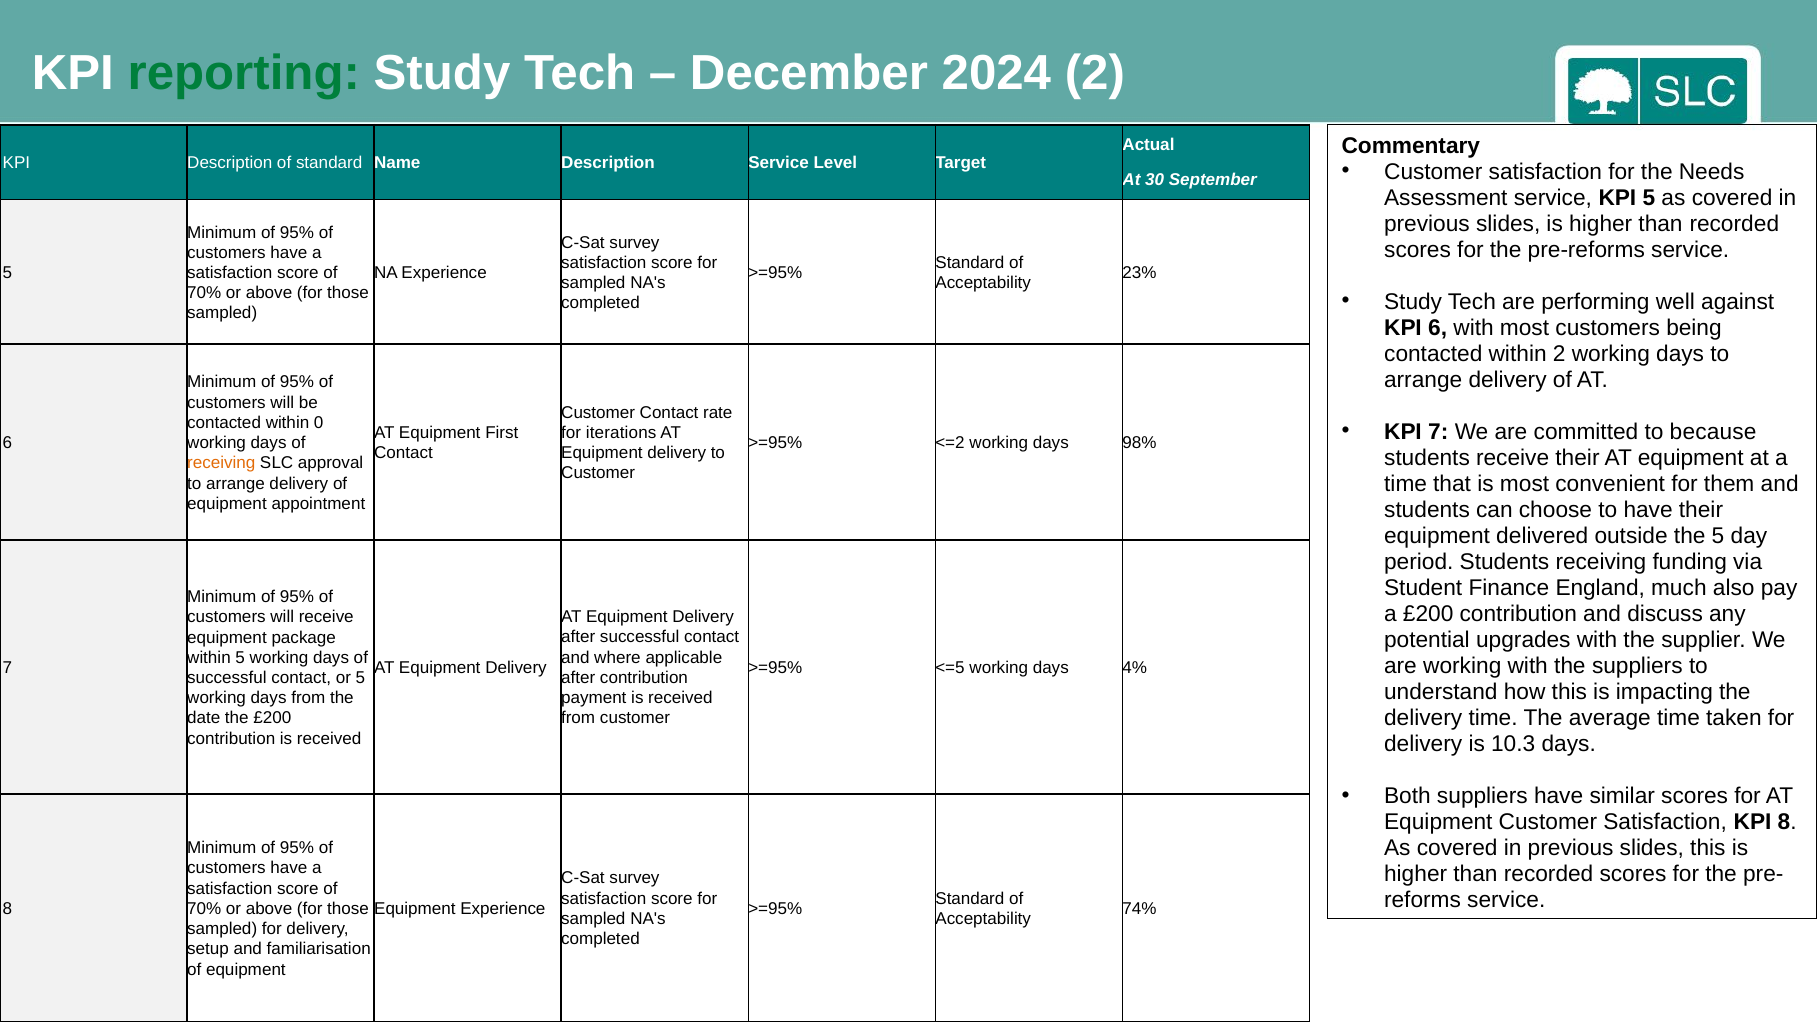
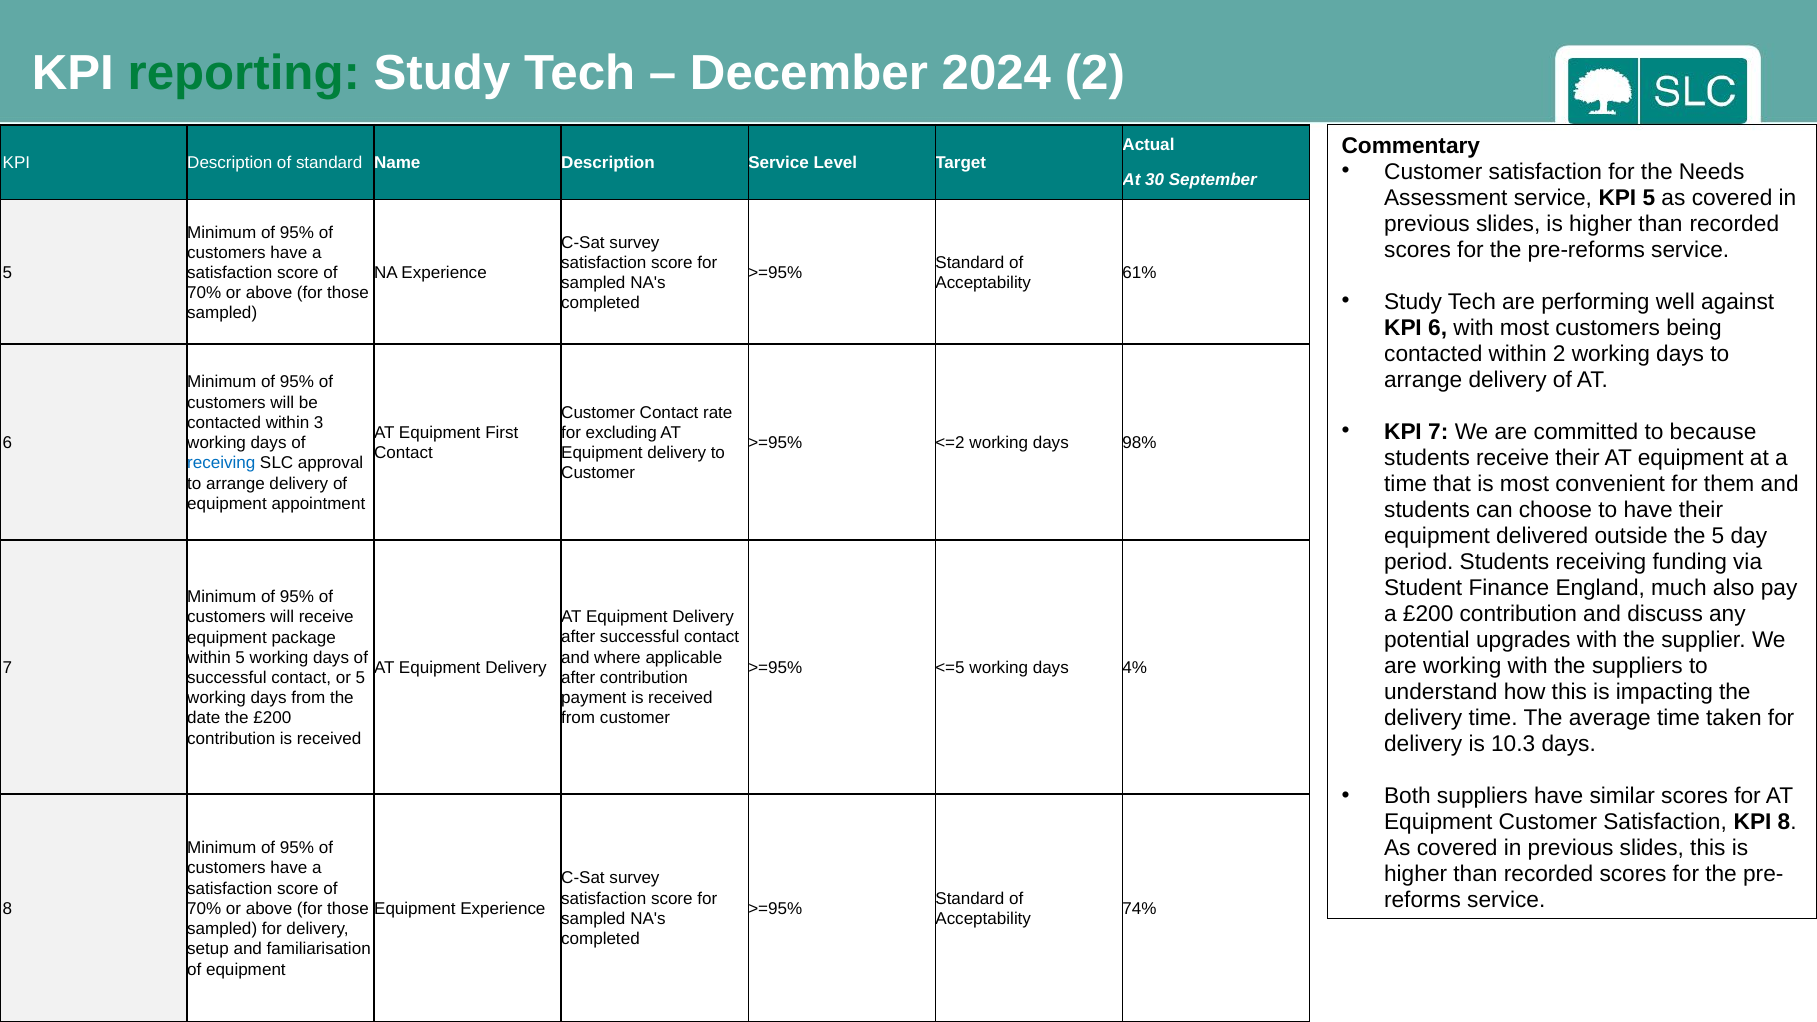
23%: 23% -> 61% (1140, 272)
0: 0 -> 3 (319, 423)
iterations: iterations -> excluding (621, 433)
receiving colour: orange -> blue (221, 463)
